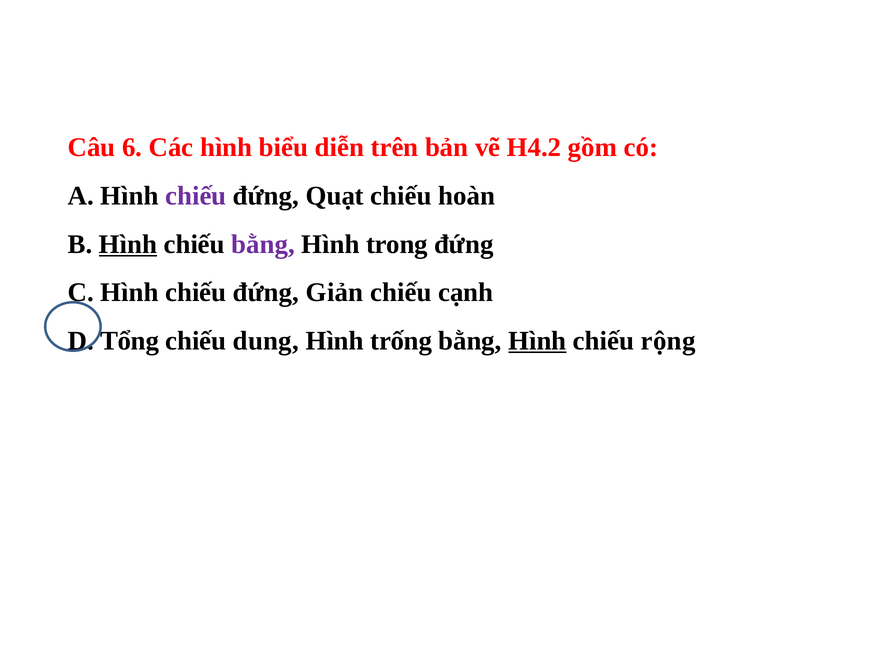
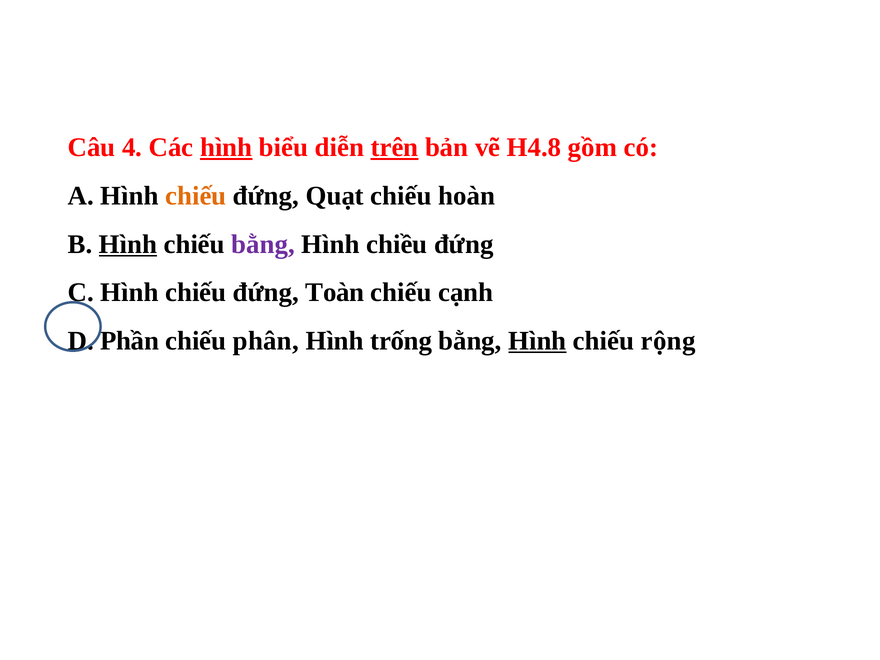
6: 6 -> 4 (132, 147)
hình underline: none -> present (226, 147)
trên underline: none -> present (395, 147)
H4.2: H4.2 -> H4.8 (534, 147)
chiếu colour: purple -> orange (196, 196)
trong: trong -> chiều (397, 244)
Giản: Giản -> Toàn (335, 293)
Tổng: Tổng -> Phần (130, 341)
dung: dung -> phân (266, 341)
